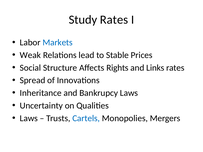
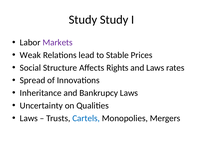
Study Rates: Rates -> Study (114, 20)
Markets colour: blue -> purple (58, 43)
and Links: Links -> Laws (155, 68)
